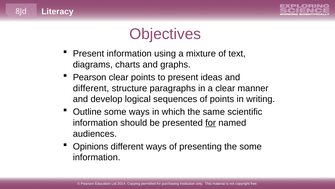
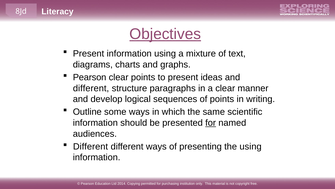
Objectives underline: none -> present (165, 34)
Opinions: Opinions -> Different (91, 146)
the some: some -> using (251, 146)
